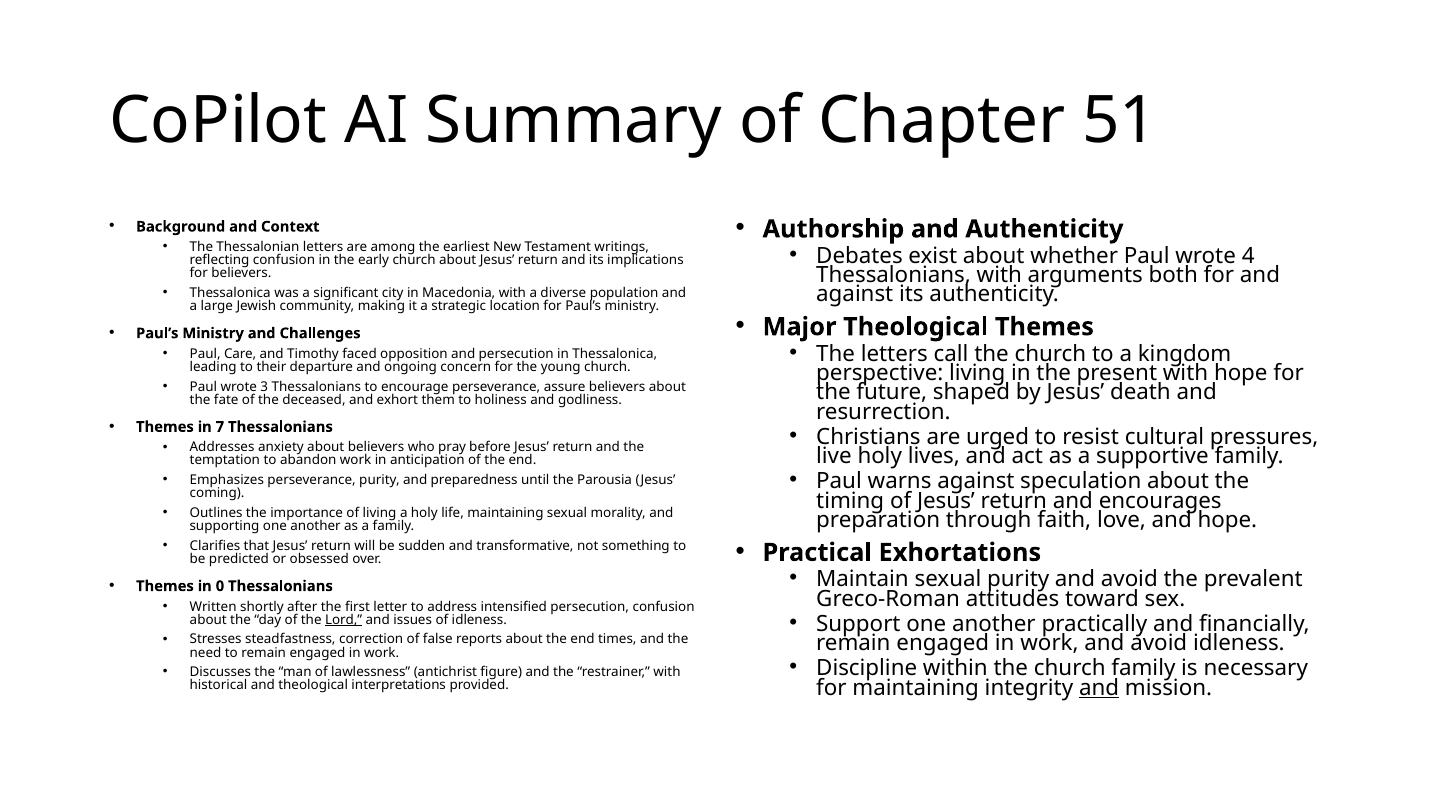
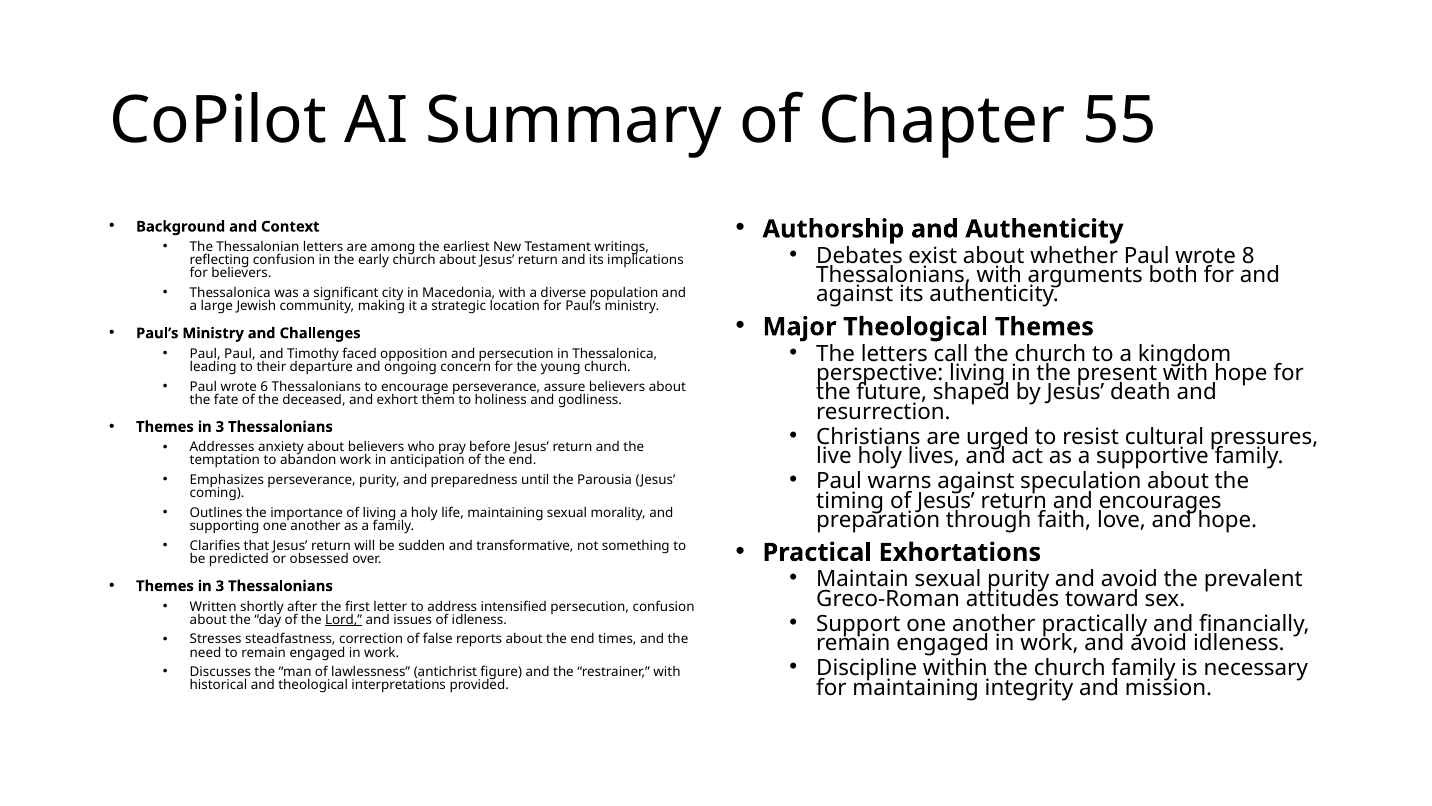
51: 51 -> 55 (1120, 120)
4: 4 -> 8 (1248, 256)
Paul Care: Care -> Paul (240, 354)
3: 3 -> 6 (264, 386)
7: 7 -> 3 (220, 427)
0: 0 -> 3 (220, 586)
and underline: present -> none (1099, 687)
